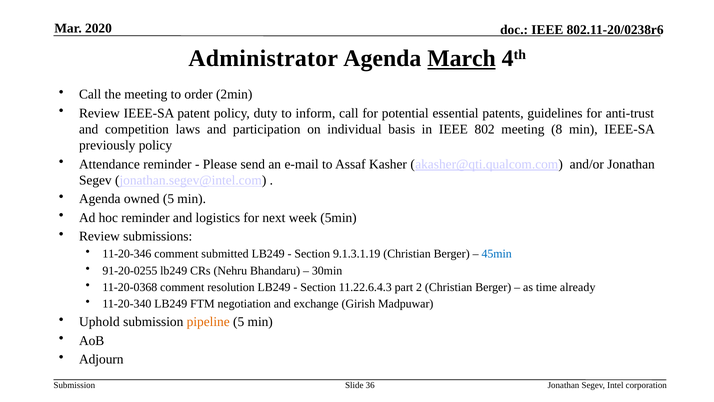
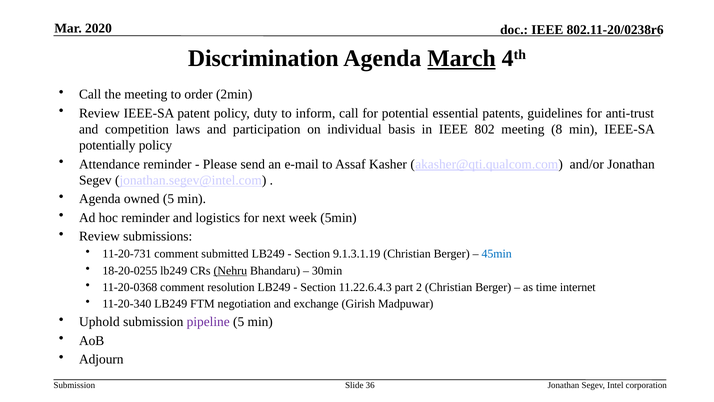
Administrator: Administrator -> Discrimination (263, 58)
previously: previously -> potentially (107, 145)
11-20-346: 11-20-346 -> 11-20-731 (127, 254)
91-20-0255: 91-20-0255 -> 18-20-0255 (130, 270)
Nehru underline: none -> present (230, 270)
already: already -> internet (578, 287)
pipeline colour: orange -> purple (208, 322)
